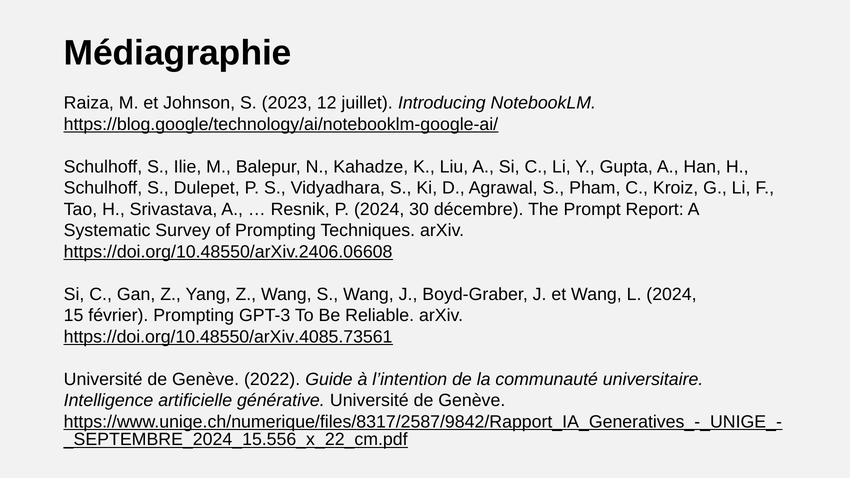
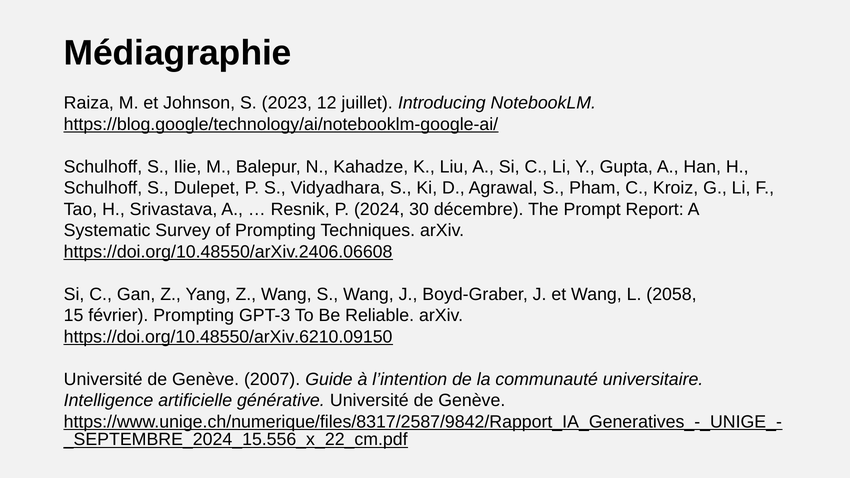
L 2024: 2024 -> 2058 (671, 294)
https://doi.org/10.48550/arXiv.4085.73561: https://doi.org/10.48550/arXiv.4085.73561 -> https://doi.org/10.48550/arXiv.6210.09150 (228, 337)
2022: 2022 -> 2007 (272, 379)
